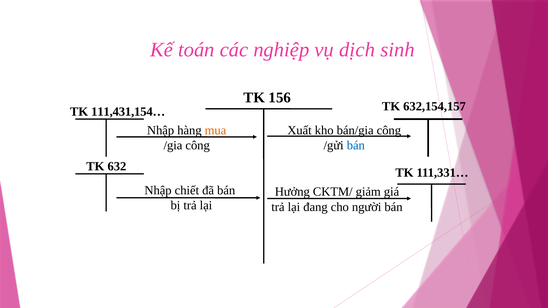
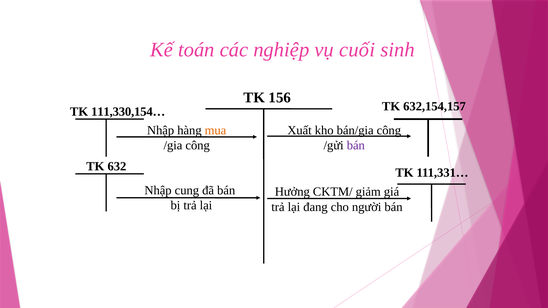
dịch: dịch -> cuối (357, 50)
111,431,154…: 111,431,154… -> 111,330,154… (128, 112)
bán colour: blue -> purple (356, 145)
chiết: chiết -> cung (187, 191)
